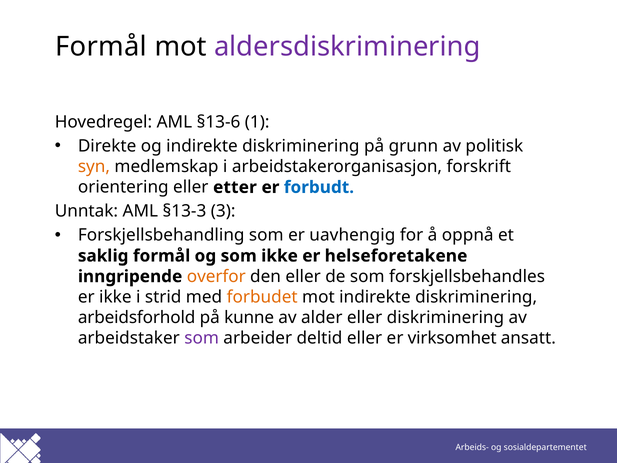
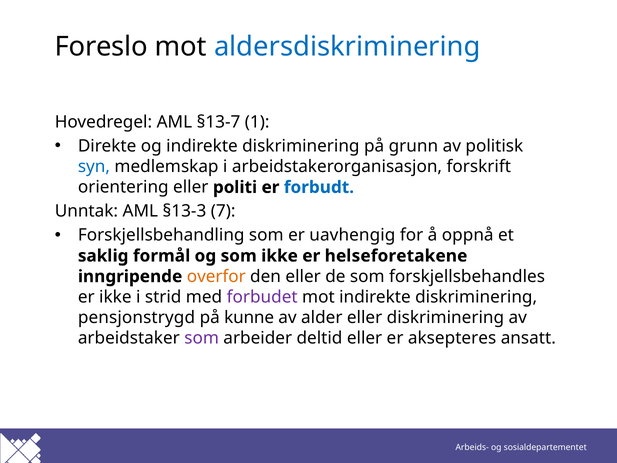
Formål: Formål -> Foreslo (101, 47)
aldersdiskriminering colour: purple -> blue (347, 47)
§13-6: §13-6 -> §13-7 (219, 122)
syn colour: orange -> blue (94, 167)
etter: etter -> politi (235, 187)
3: 3 -> 7 (223, 211)
forbudet colour: orange -> purple (262, 297)
arbeidsforhold: arbeidsforhold -> pensjonstrygd (136, 317)
virksomhet: virksomhet -> aksepteres (452, 338)
